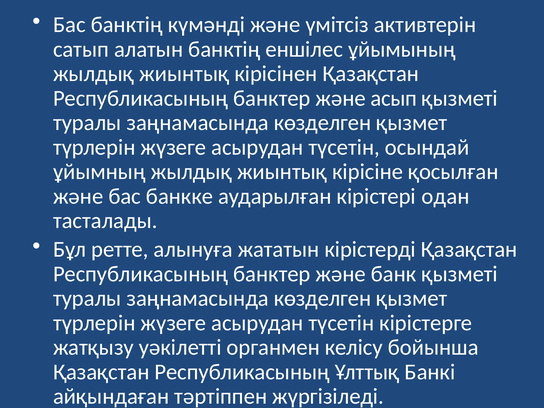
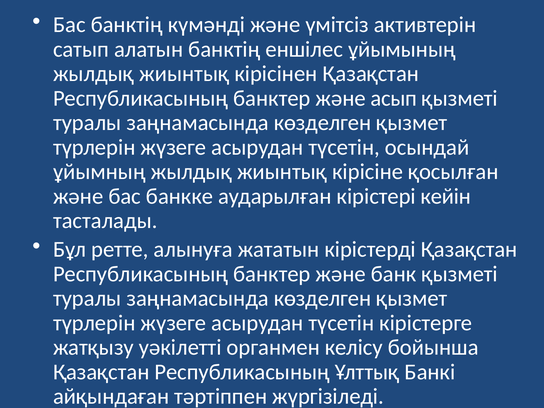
одан: одан -> кейін (446, 196)
